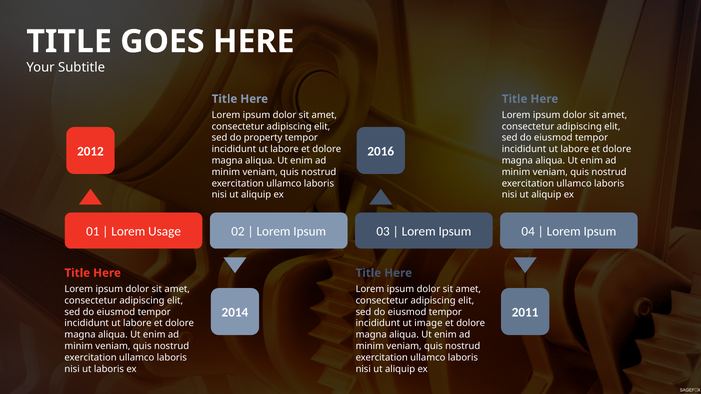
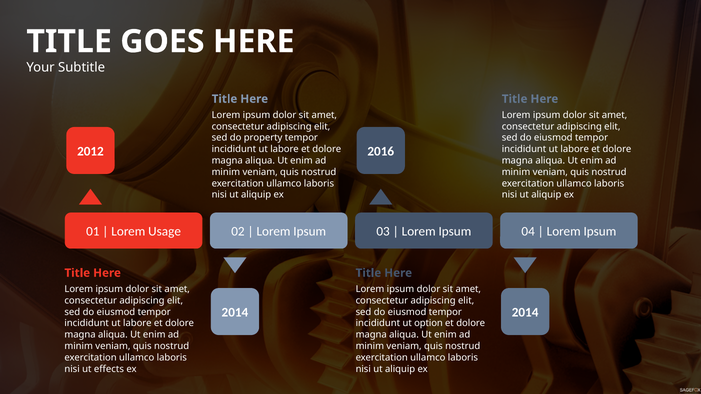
2011: 2011 -> 2014 (525, 313)
image: image -> option (428, 324)
ut laboris: laboris -> effects (109, 369)
